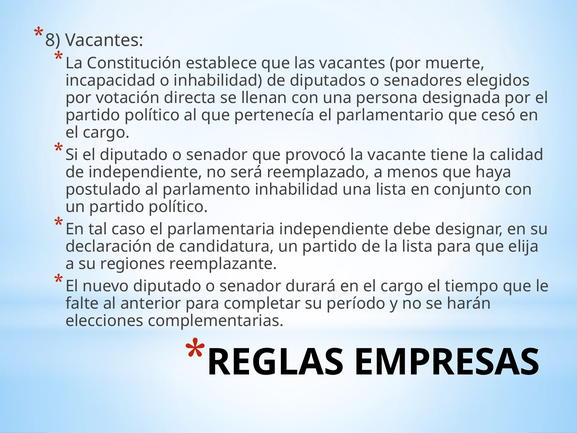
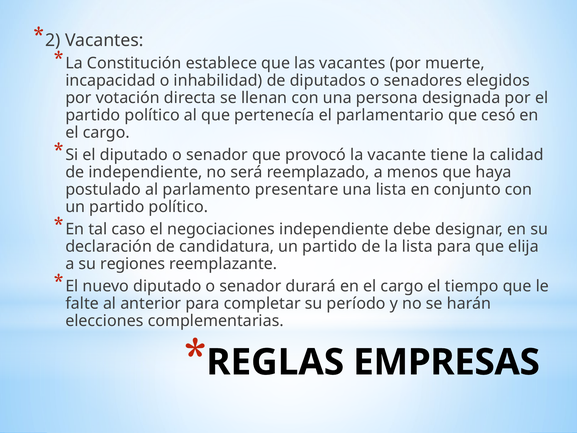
8: 8 -> 2 (53, 40)
parlamento inhabilidad: inhabilidad -> presentare (297, 189)
parlamentaria: parlamentaria -> negociaciones (221, 229)
